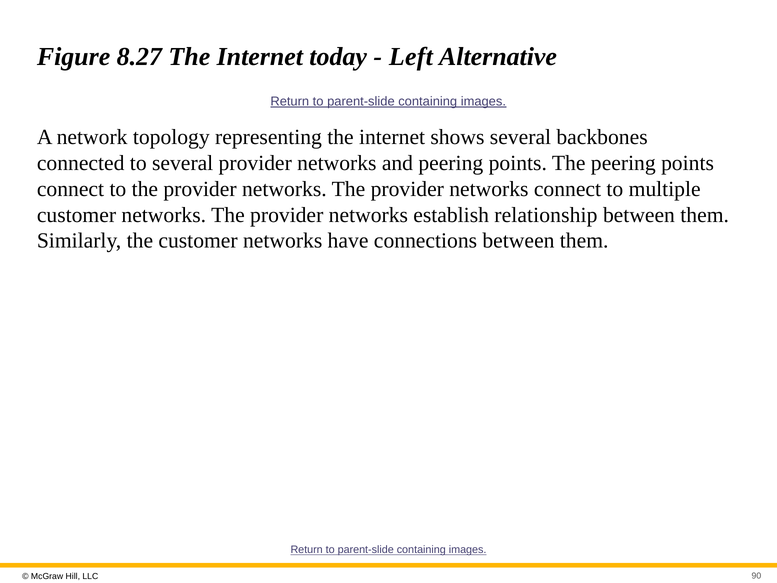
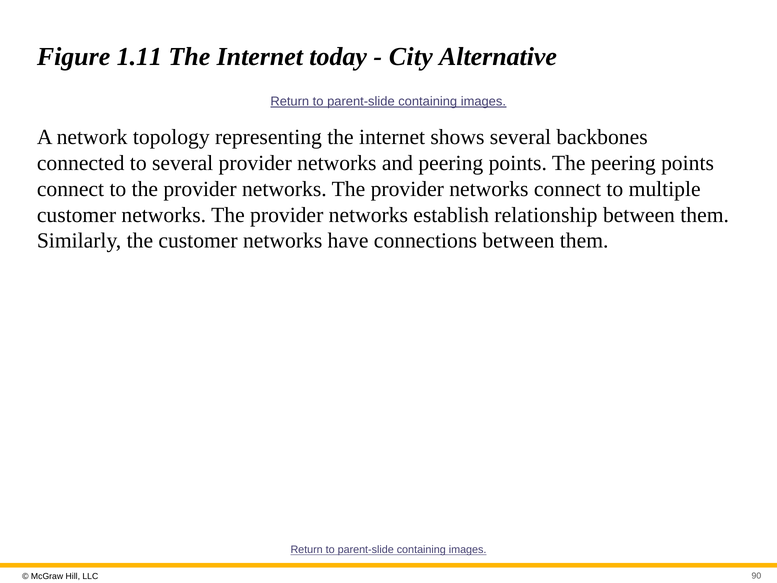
8.27: 8.27 -> 1.11 (139, 57)
Left: Left -> City (411, 57)
